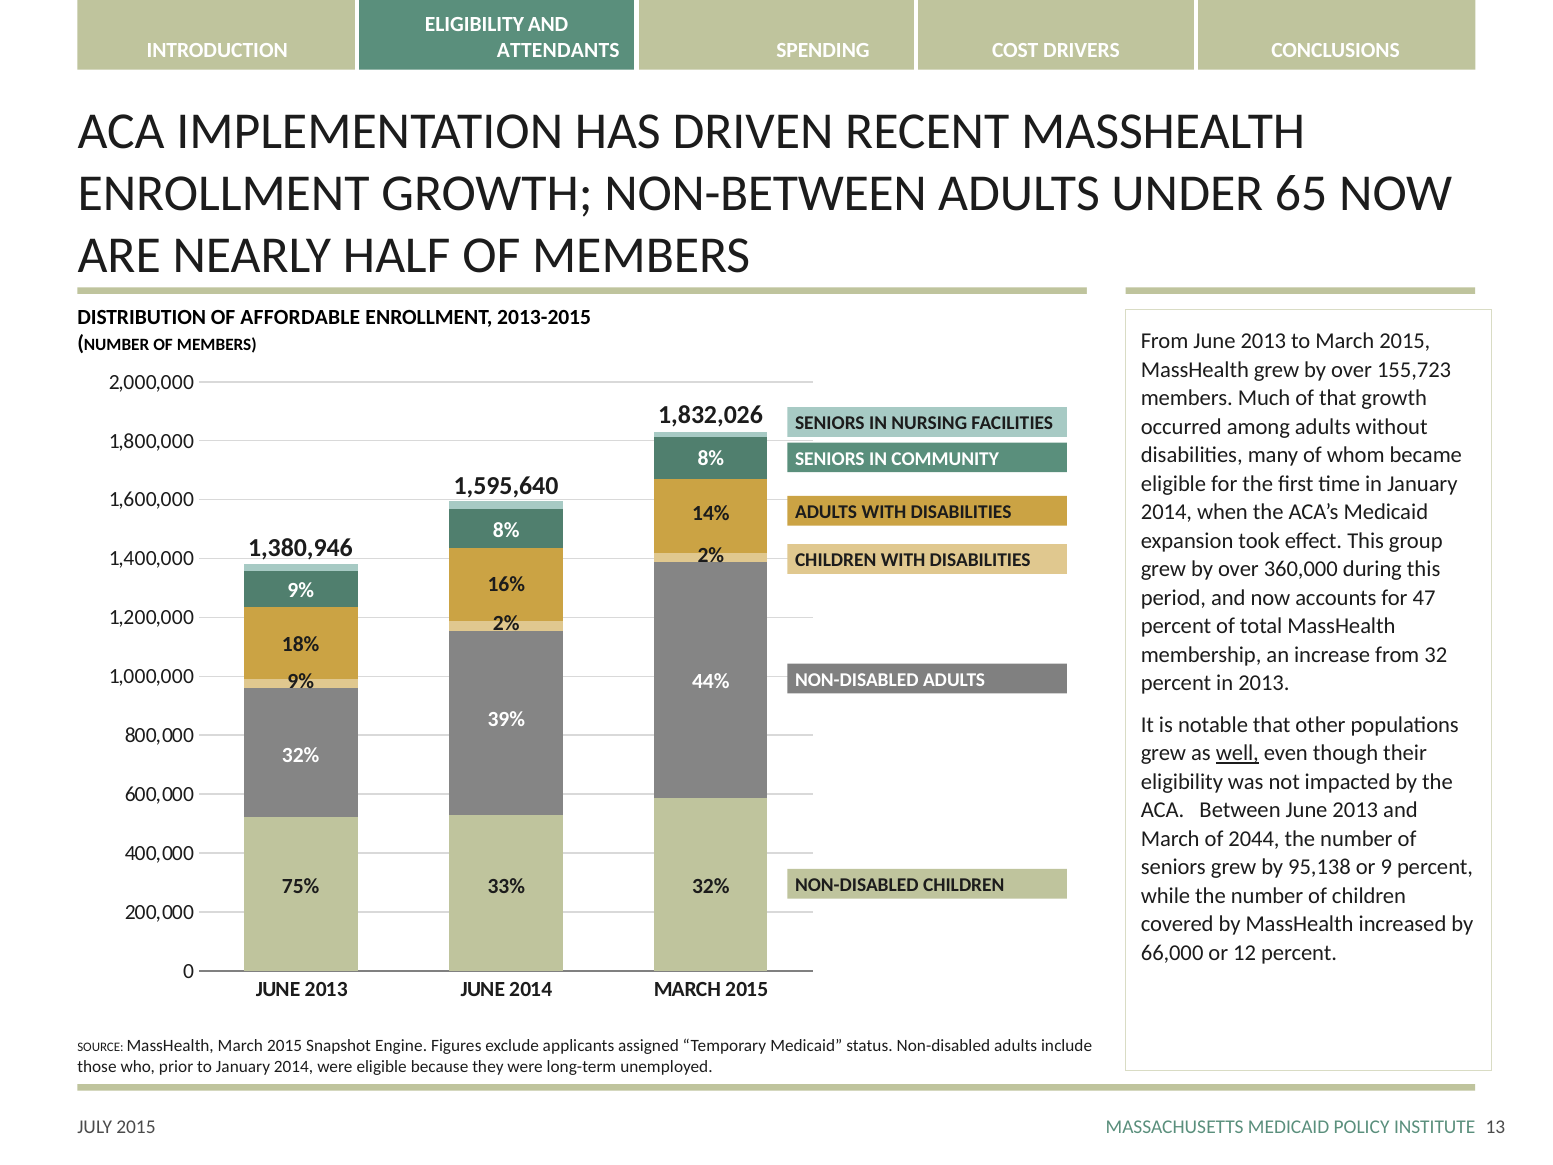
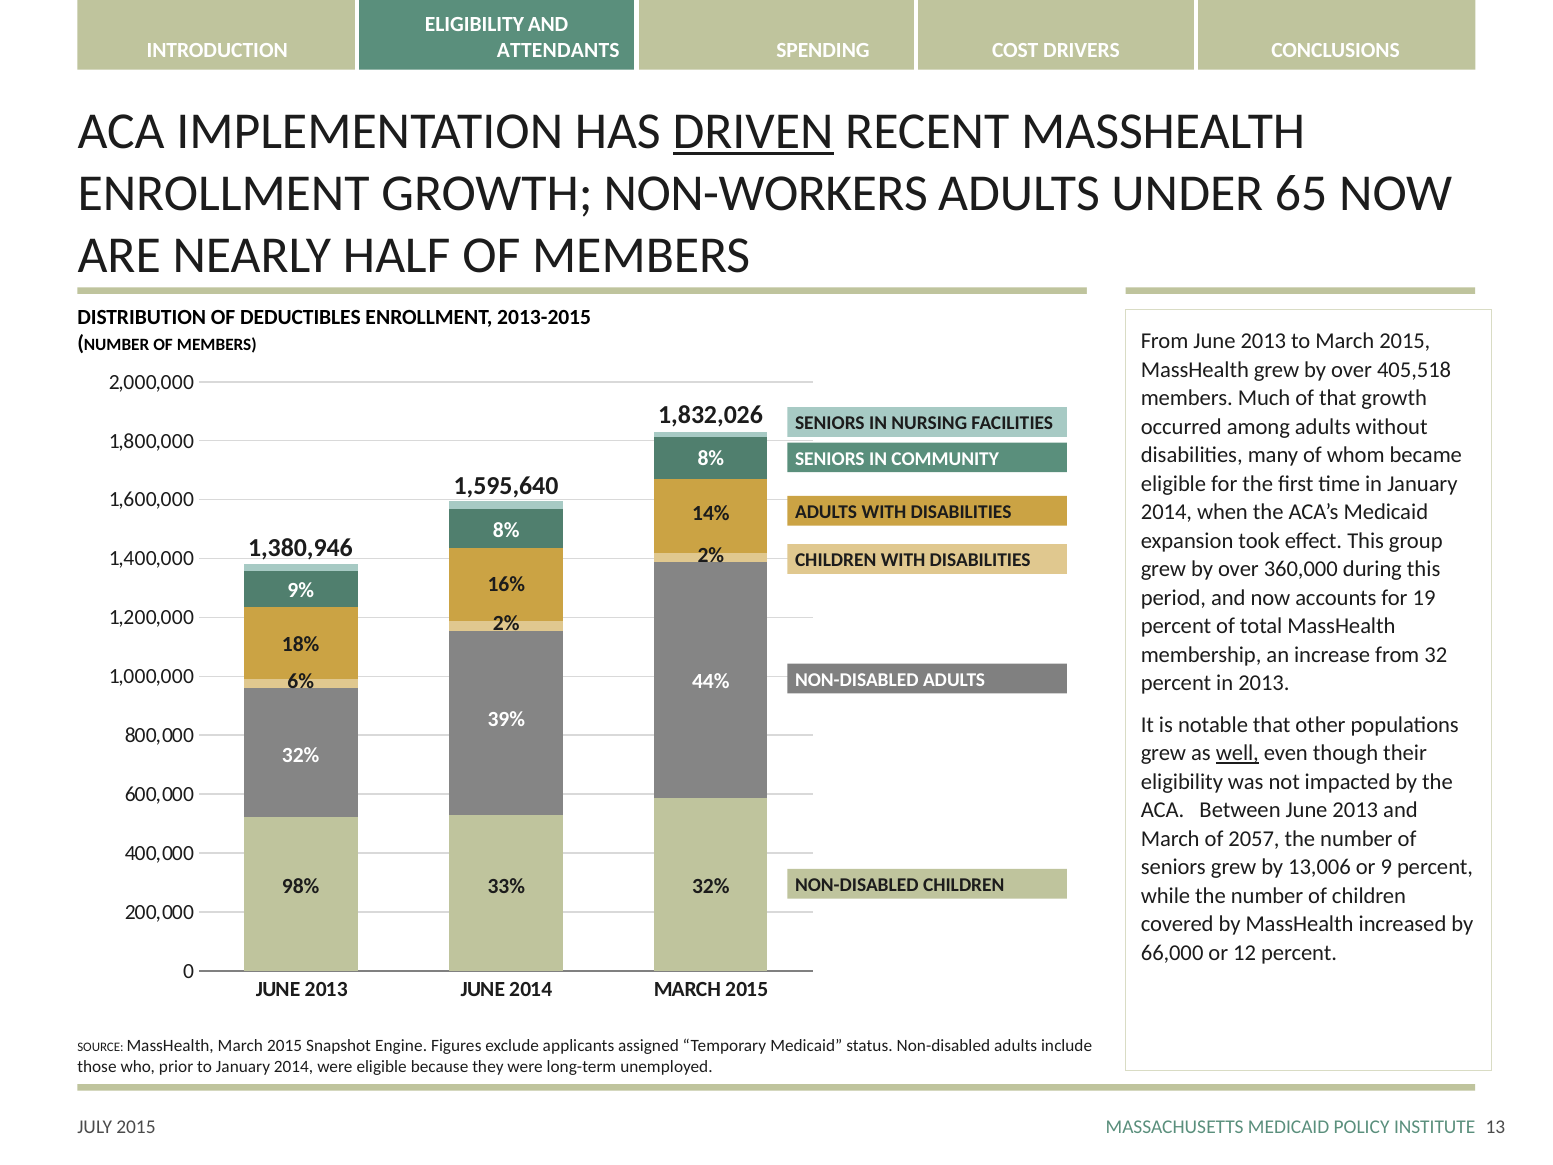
DRIVEN underline: none -> present (753, 131)
NON-BETWEEN: NON-BETWEEN -> NON-WORKERS (766, 193)
AFFORDABLE: AFFORDABLE -> DEDUCTIBLES (300, 318)
155,723: 155,723 -> 405,518 (1414, 370)
47: 47 -> 19 (1424, 598)
9%: 9% -> 6% (301, 682)
2044: 2044 -> 2057 (1254, 838)
95,138: 95,138 -> 13,006 (1319, 867)
75%: 75% -> 98% (301, 886)
